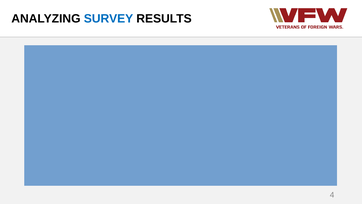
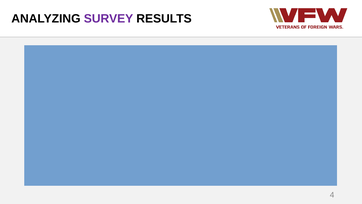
SURVEY colour: blue -> purple (109, 19)
